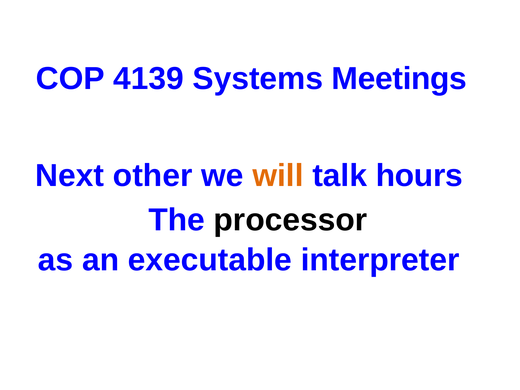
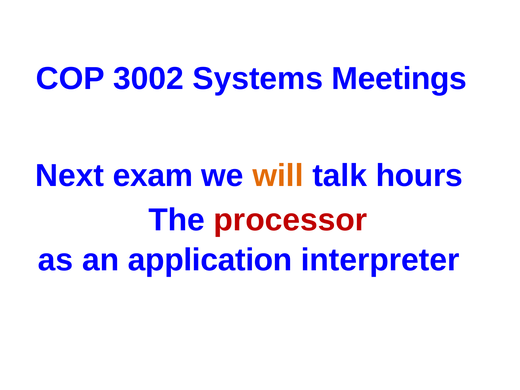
4139: 4139 -> 3002 (148, 79)
other: other -> exam (153, 176)
processor colour: black -> red (290, 220)
executable: executable -> application (210, 260)
